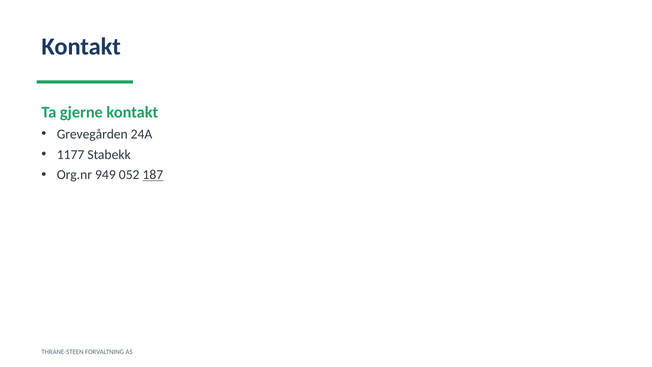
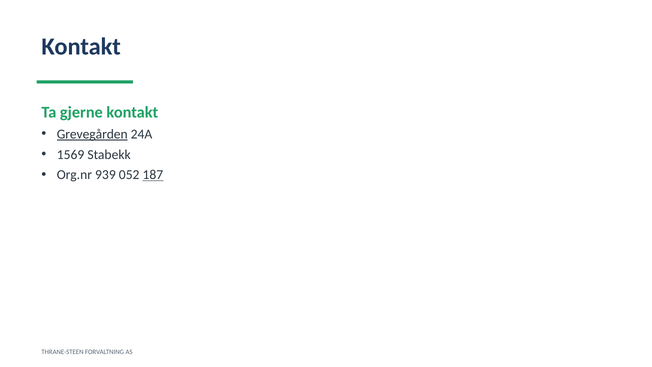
Grevegården underline: none -> present (92, 134)
1177: 1177 -> 1569 (71, 154)
949: 949 -> 939 (105, 175)
